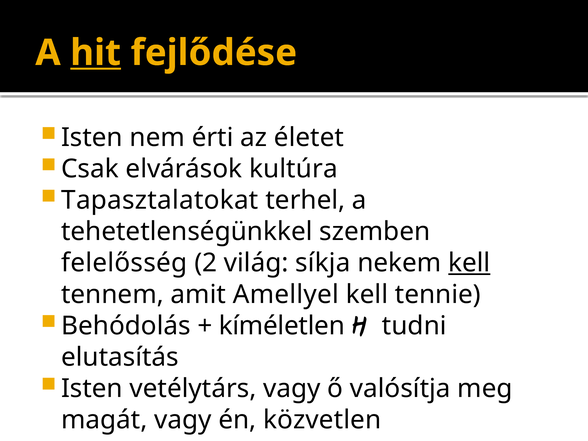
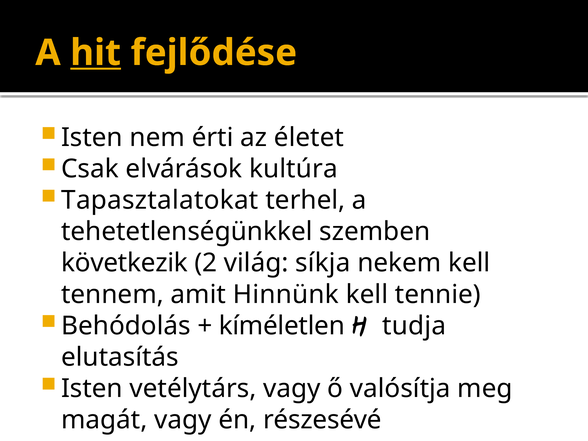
felelősség: felelősség -> következik (124, 263)
kell underline: present -> none (469, 263)
Amellyel: Amellyel -> Hinnünk (286, 294)
tudni: tudni -> tudja (414, 326)
közvetlen: közvetlen -> részesévé (322, 420)
